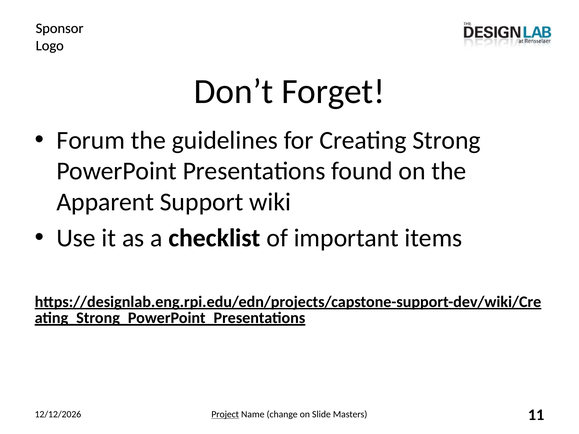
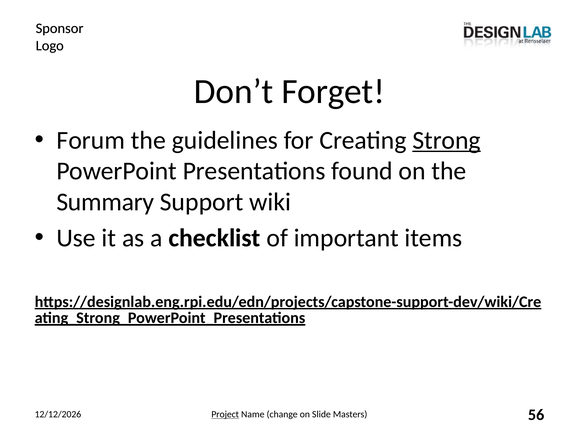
Strong underline: none -> present (447, 140)
Apparent: Apparent -> Summary (105, 202)
11: 11 -> 56 (536, 415)
